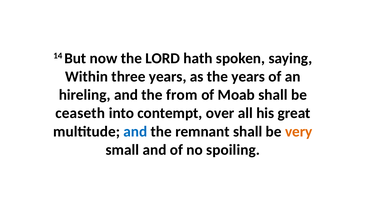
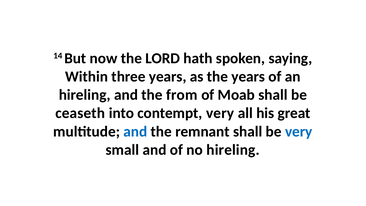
contempt over: over -> very (220, 113)
very colour: orange -> blue (299, 131)
no spoiling: spoiling -> hireling (233, 150)
